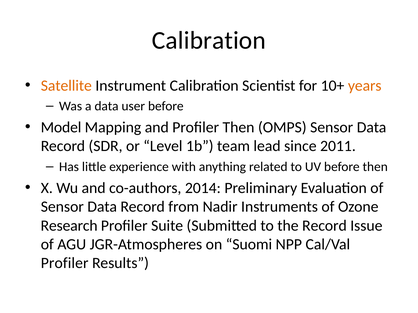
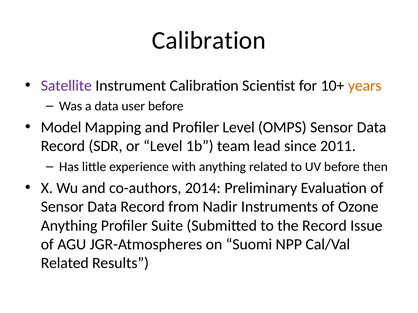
Satellite colour: orange -> purple (66, 86)
Profiler Then: Then -> Level (239, 128)
Research: Research -> Anything (69, 226)
Profiler: Profiler -> Related (65, 264)
